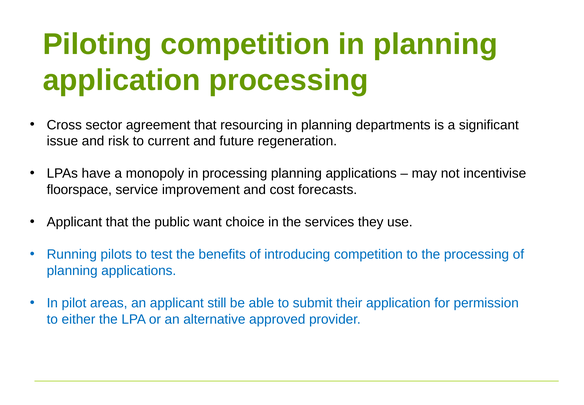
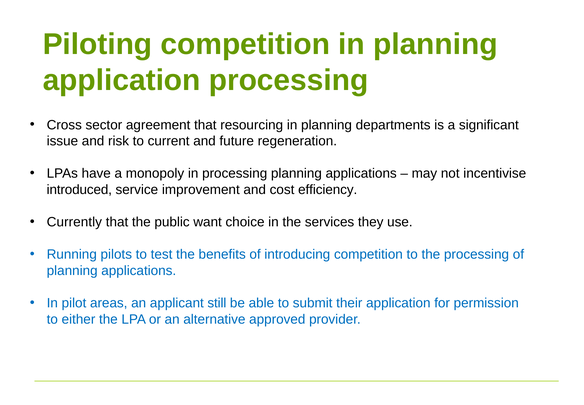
floorspace: floorspace -> introduced (79, 189)
forecasts: forecasts -> efficiency (328, 189)
Applicant: Applicant -> Currently (74, 222)
